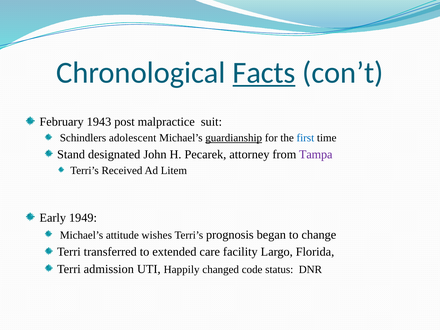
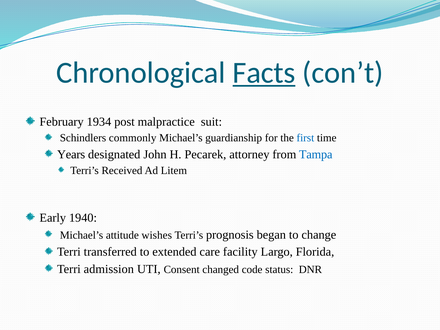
1943: 1943 -> 1934 (99, 122)
adolescent: adolescent -> commonly (133, 138)
guardianship underline: present -> none (234, 138)
Stand: Stand -> Years (71, 154)
Tampa colour: purple -> blue (316, 154)
1949: 1949 -> 1940 (83, 218)
Happily: Happily -> Consent (182, 269)
